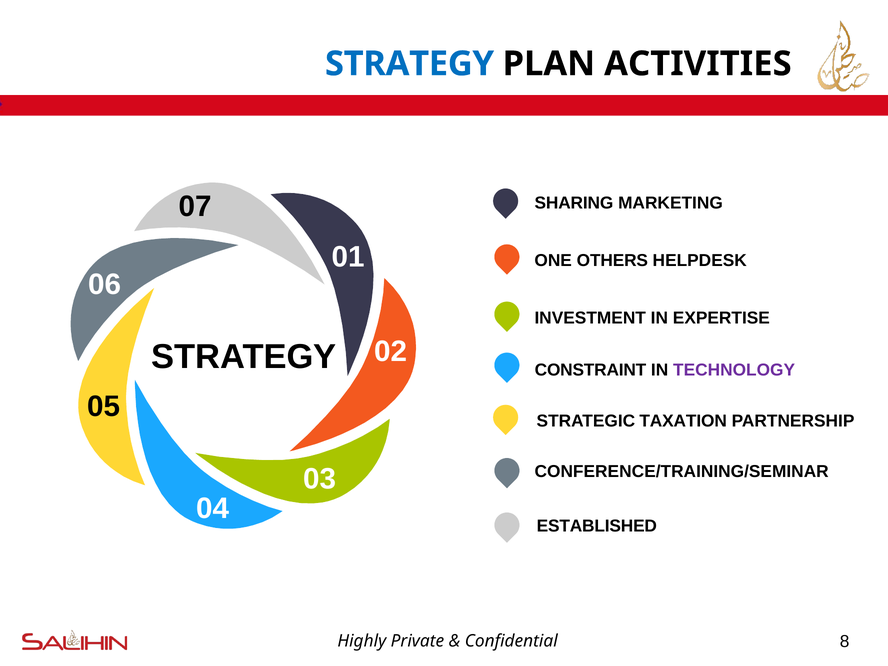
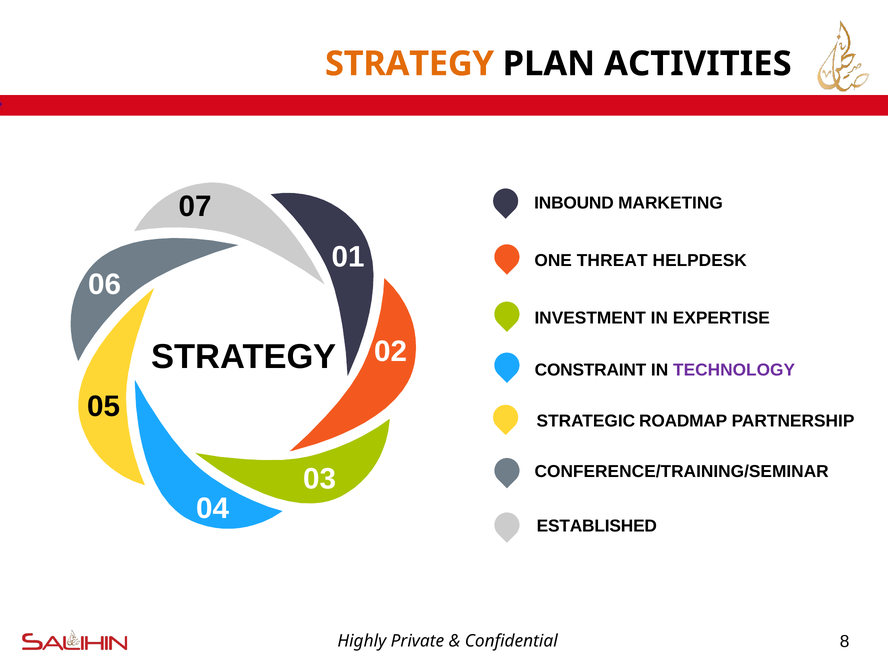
STRATEGY colour: blue -> orange (410, 64)
SHARING: SHARING -> INBOUND (574, 203)
OTHERS: OTHERS -> THREAT (612, 261)
TAXATION: TAXATION -> ROADMAP (683, 421)
